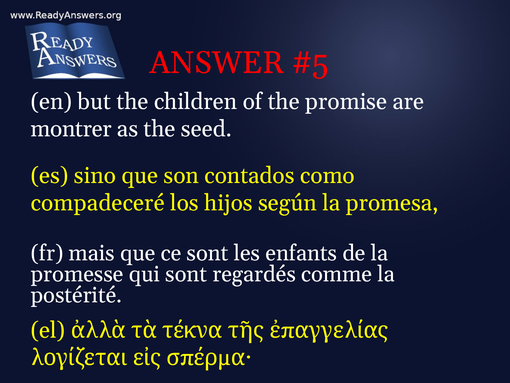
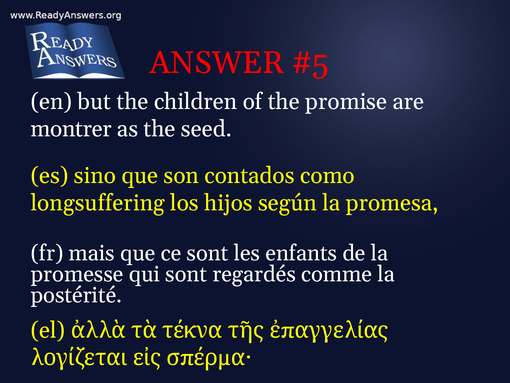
compadeceré: compadeceré -> longsuffering (98, 203)
